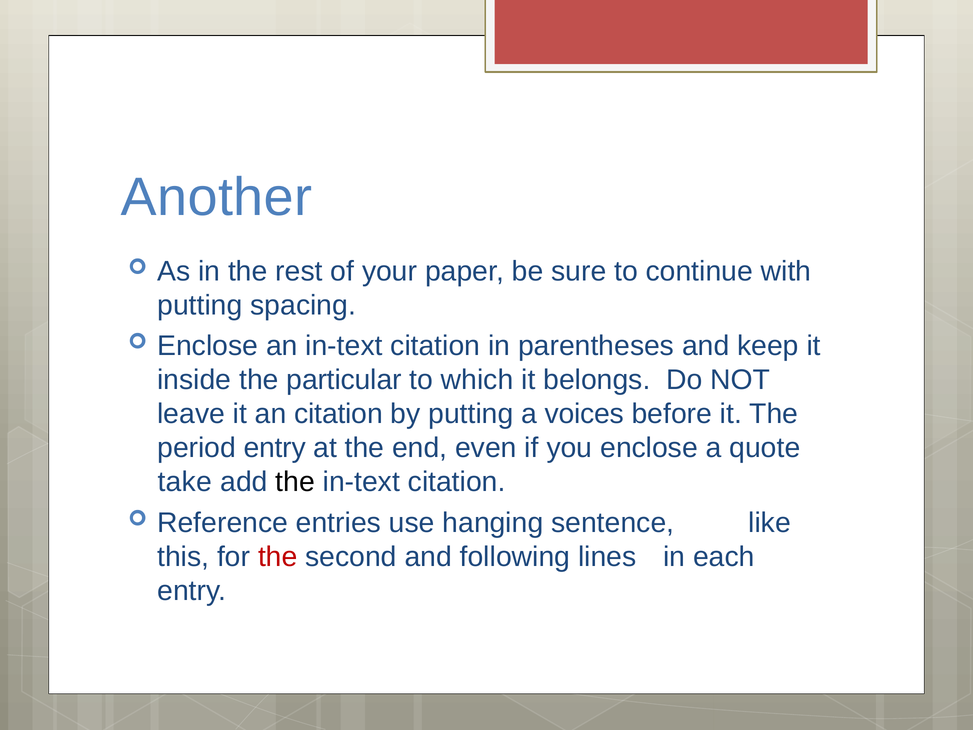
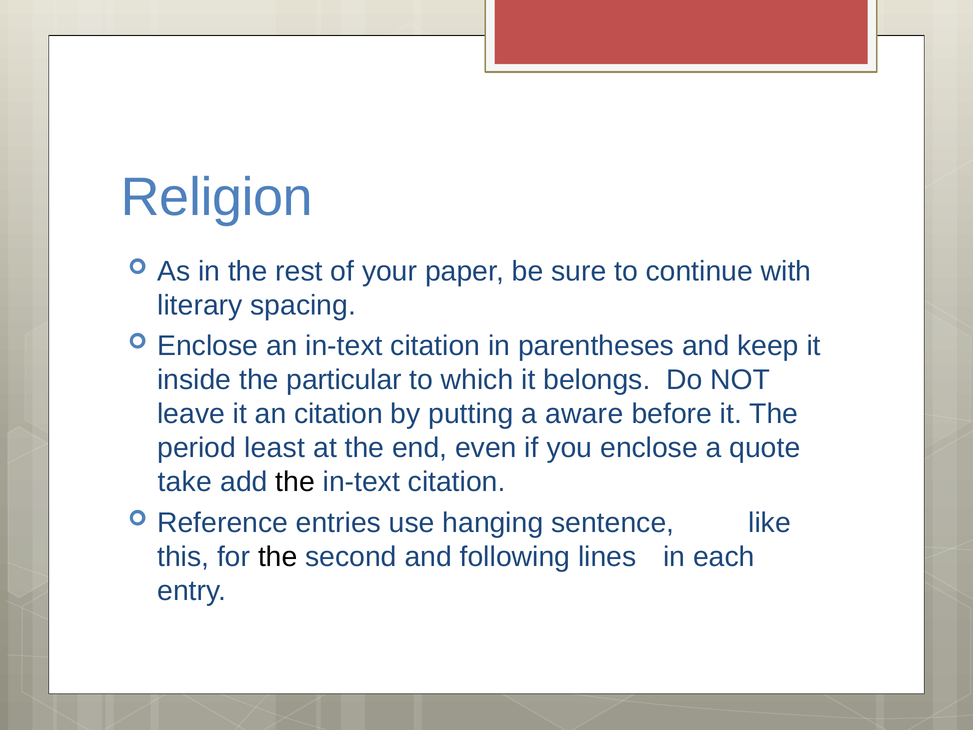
Another: Another -> Religion (217, 197)
putting: putting -> literary (200, 305)
voices: voices -> aware (584, 414)
period entry: entry -> least (275, 448)
the colour: red -> black (278, 557)
